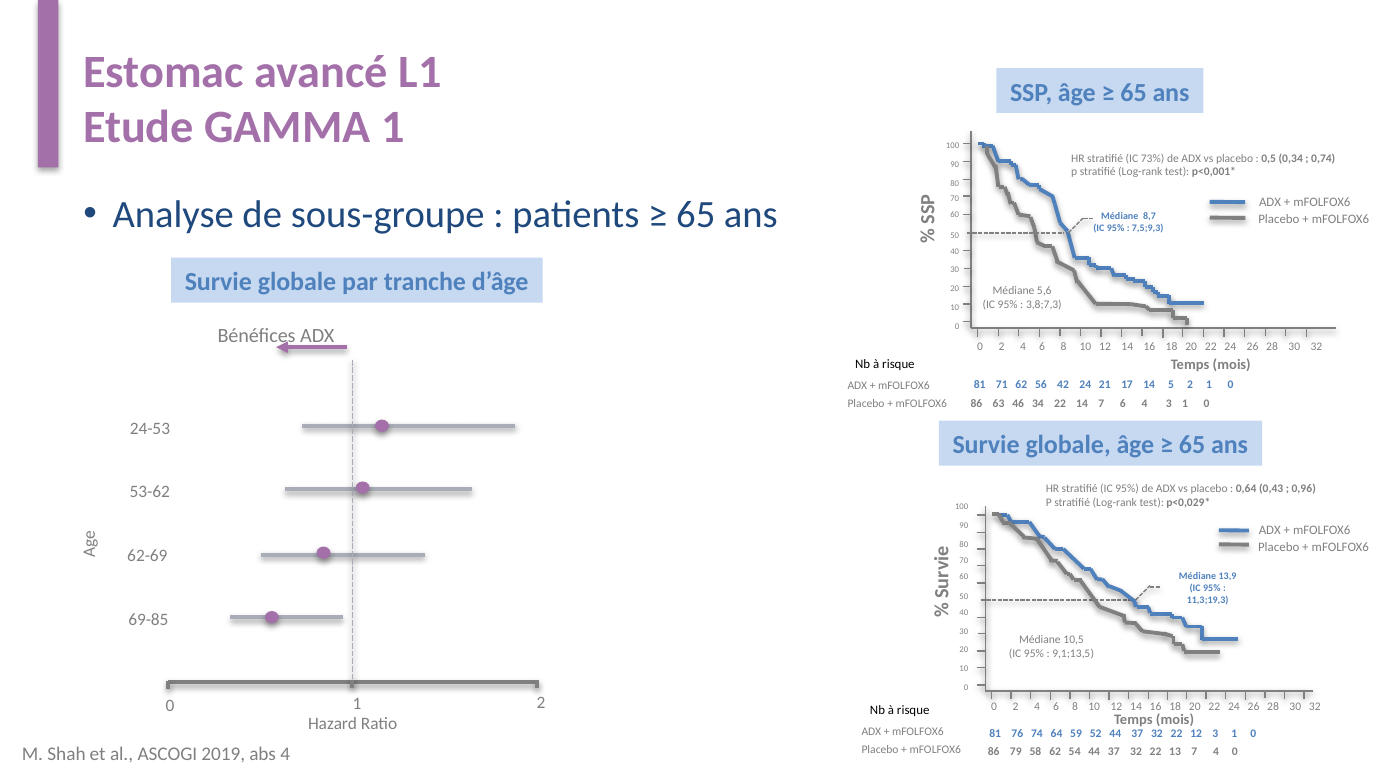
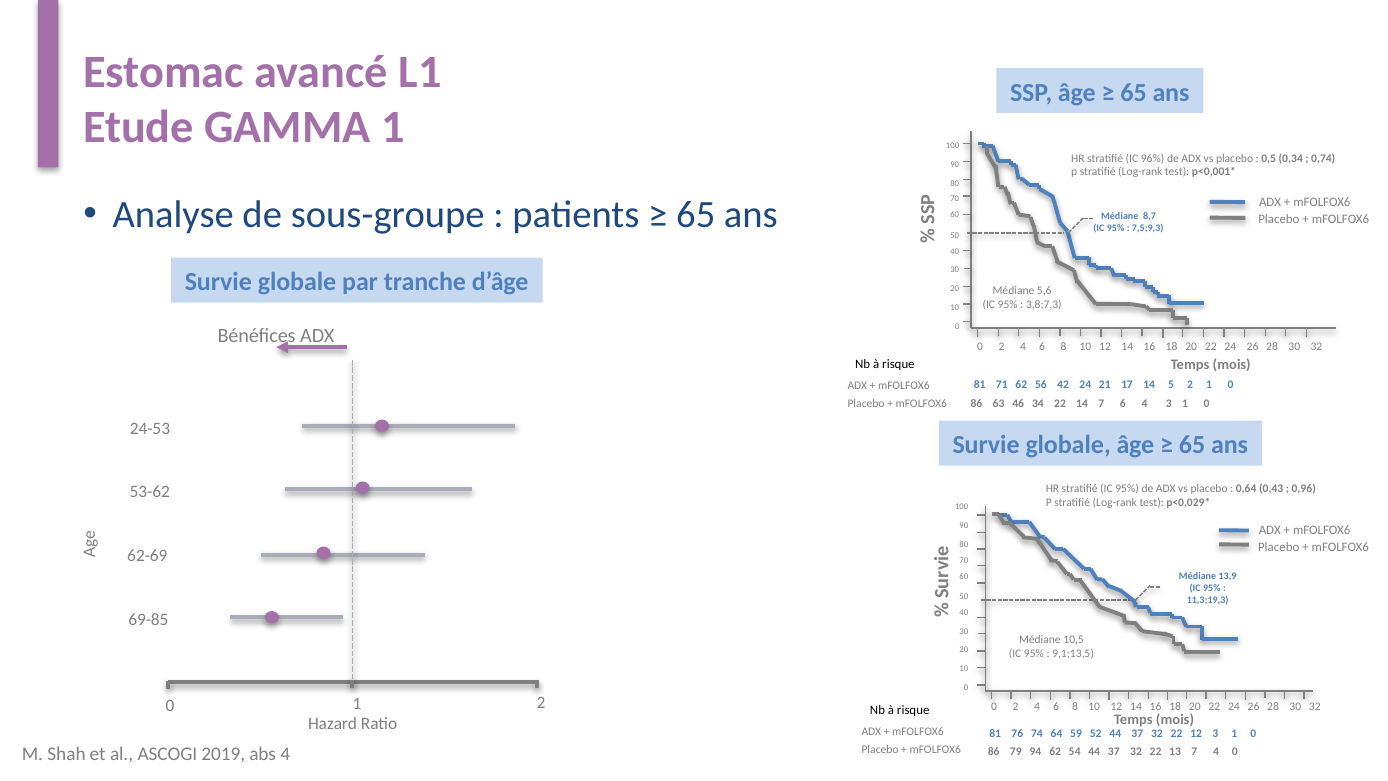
73%: 73% -> 96% (1153, 158)
58: 58 -> 94 (1035, 751)
